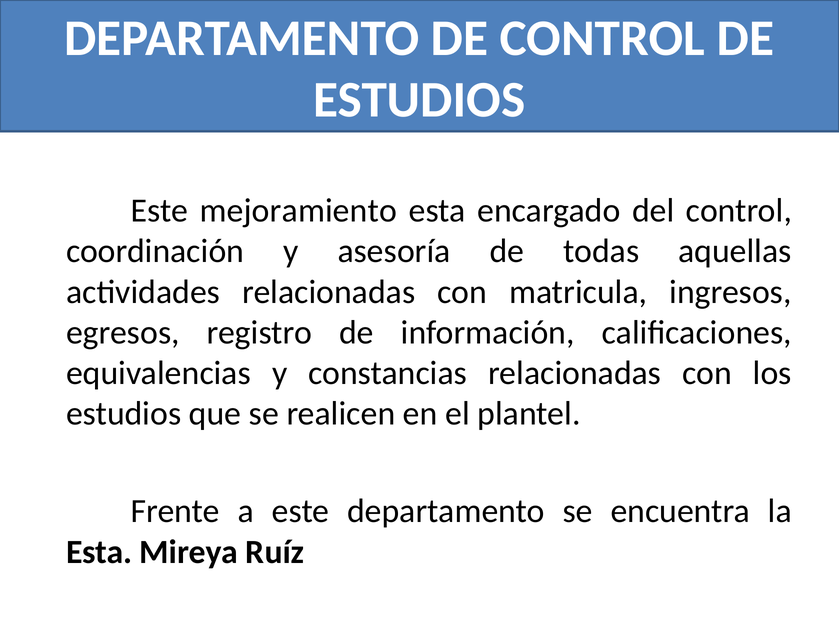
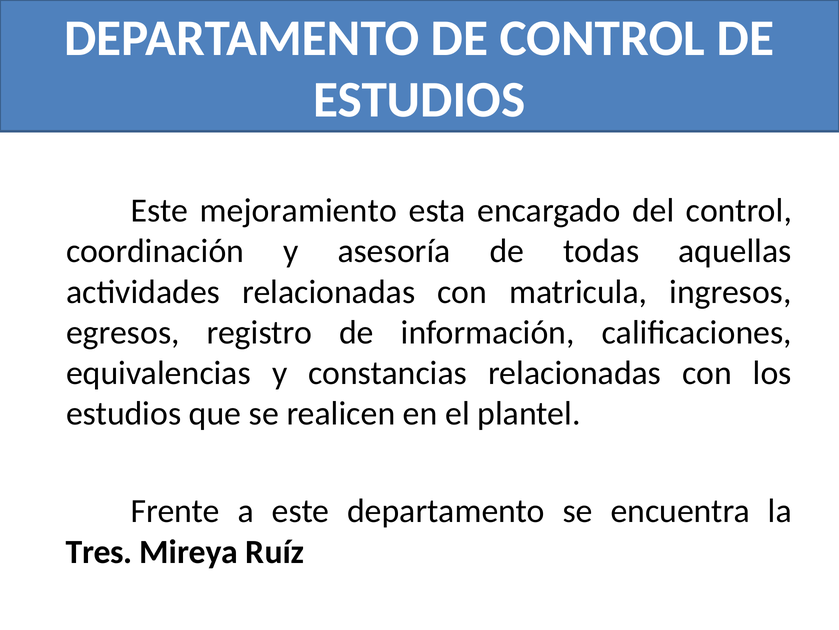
Esta: Esta -> Tres (99, 551)
